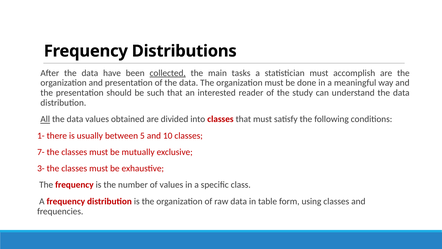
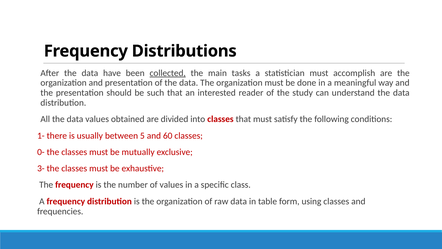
All underline: present -> none (45, 119)
10: 10 -> 60 (168, 135)
7-: 7- -> 0- (41, 152)
